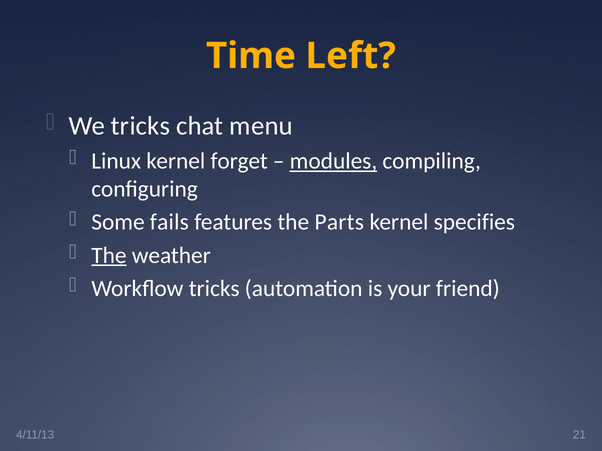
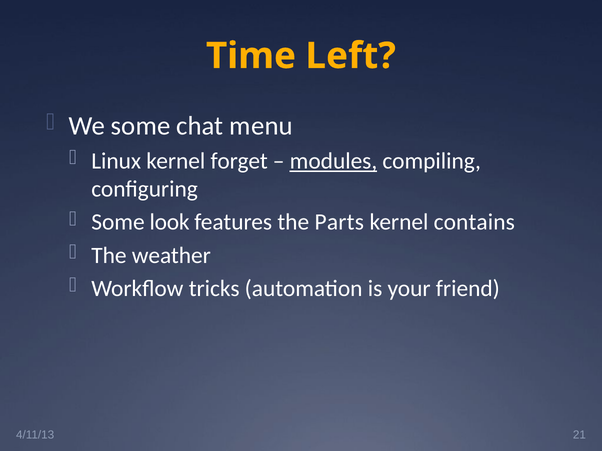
We tricks: tricks -> some (141, 126)
fails: fails -> look (170, 222)
specifies: specifies -> contains (474, 222)
The underline: present -> none (109, 256)
